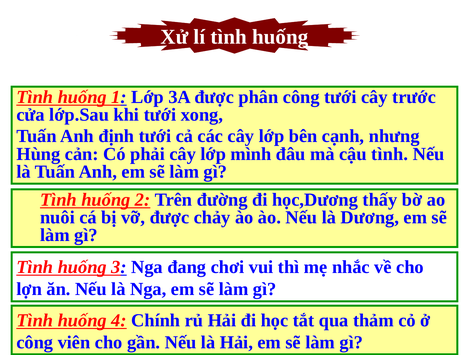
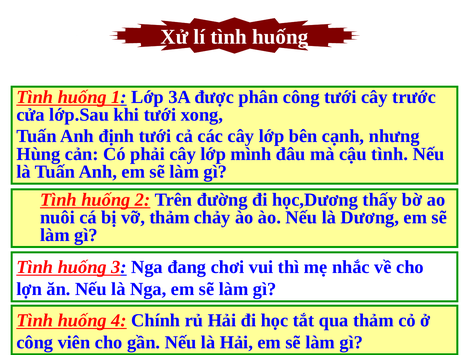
vỡ được: được -> thảm (170, 217)
